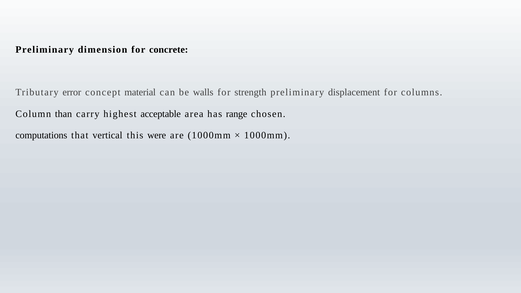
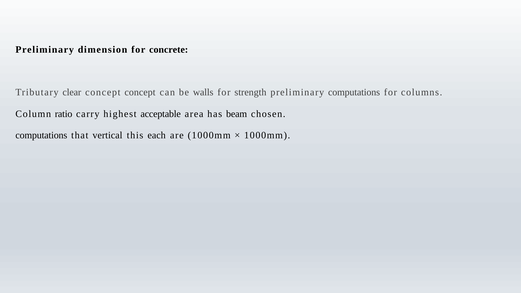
error: error -> clear (72, 92)
concept material: material -> concept (140, 92)
preliminary displacement: displacement -> computations (354, 92)
than: than -> ratio (64, 114)
range: range -> beam (237, 114)
were: were -> each (157, 135)
